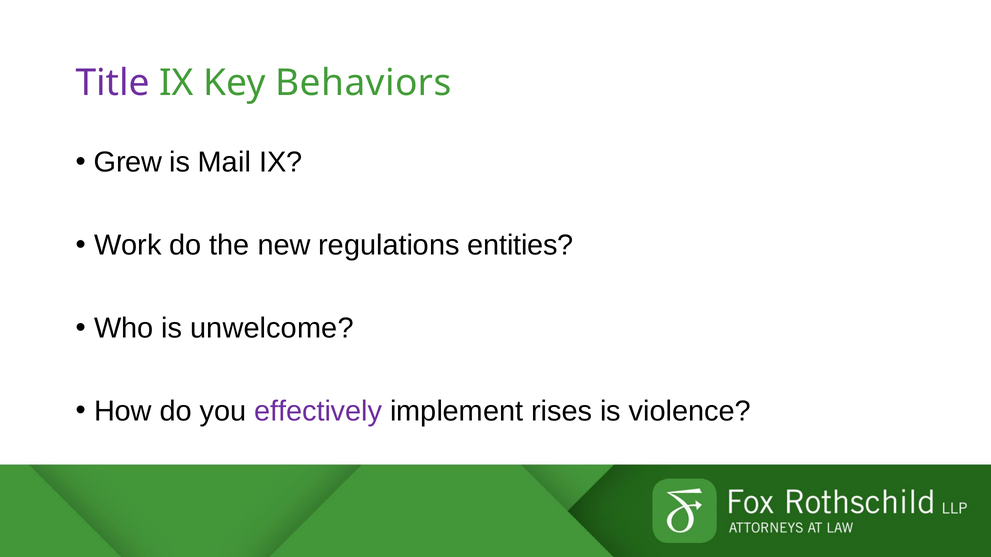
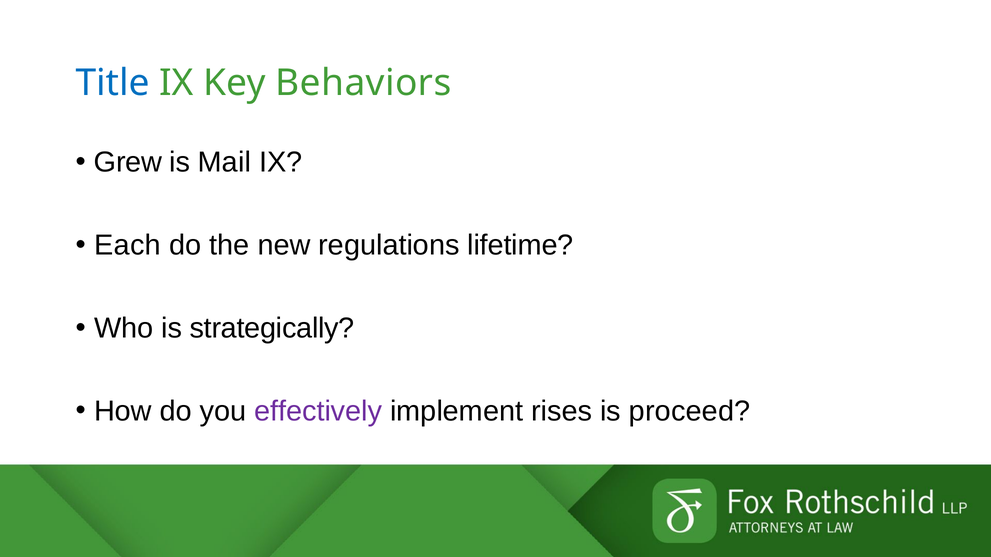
Title colour: purple -> blue (113, 83)
Work: Work -> Each (128, 245)
entities: entities -> lifetime (520, 245)
unwelcome: unwelcome -> strategically (272, 328)
violence: violence -> proceed (690, 411)
